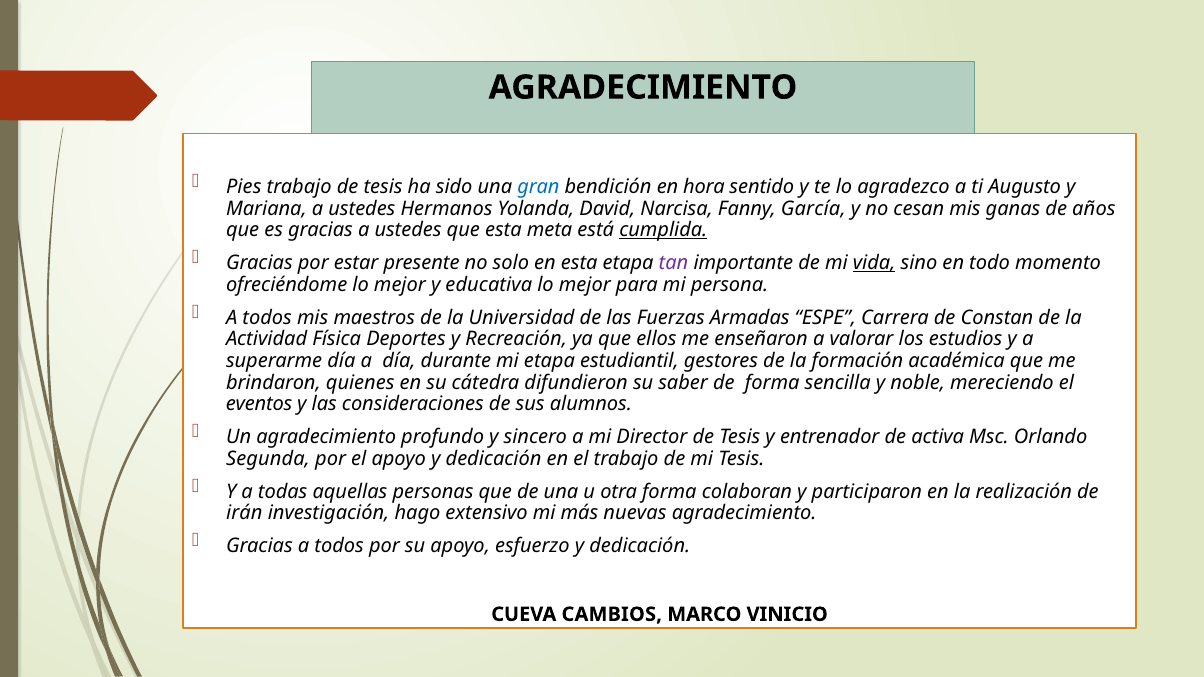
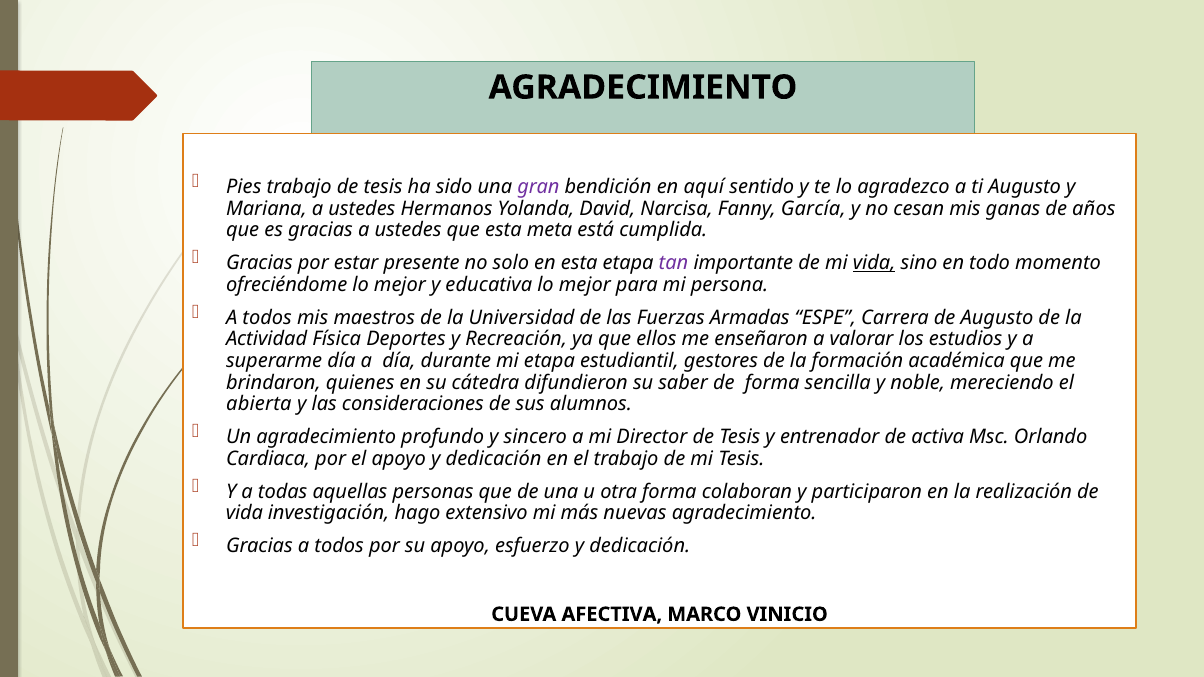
gran colour: blue -> purple (538, 187)
hora: hora -> aquí (704, 187)
cumplida underline: present -> none (663, 230)
de Constan: Constan -> Augusto (997, 318)
eventos: eventos -> abierta (259, 404)
Segunda: Segunda -> Cardiaca (268, 459)
irán: irán -> vida (244, 513)
CAMBIOS: CAMBIOS -> AFECTIVA (612, 615)
